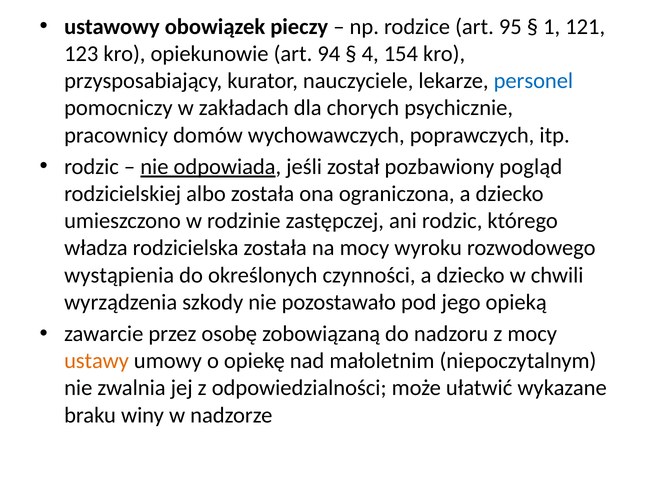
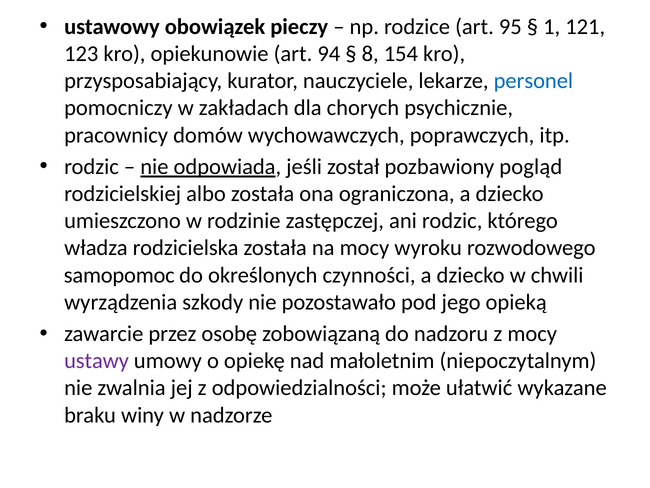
4: 4 -> 8 (370, 54)
wystąpienia: wystąpienia -> samopomoc (119, 275)
ustawy colour: orange -> purple (97, 361)
